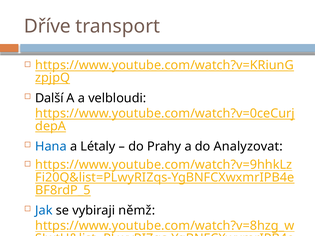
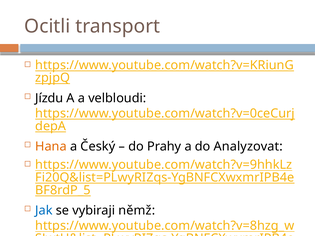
Dříve: Dříve -> Ocitli (47, 26)
Další: Další -> Jízdu (49, 98)
Hana colour: blue -> orange (51, 147)
Létaly: Létaly -> Český (98, 147)
